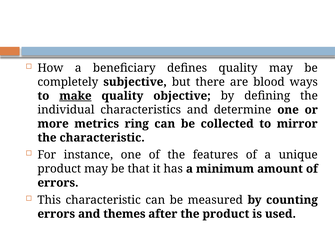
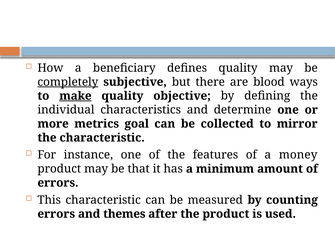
completely underline: none -> present (68, 82)
ring: ring -> goal (137, 124)
unique: unique -> money (298, 155)
